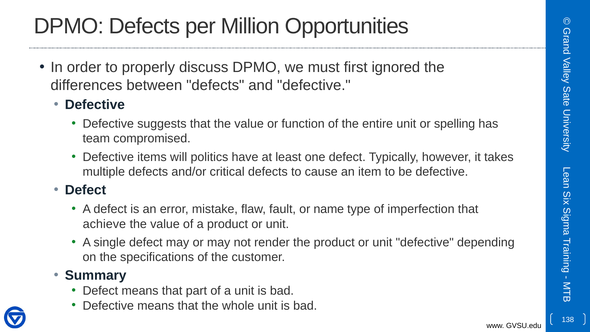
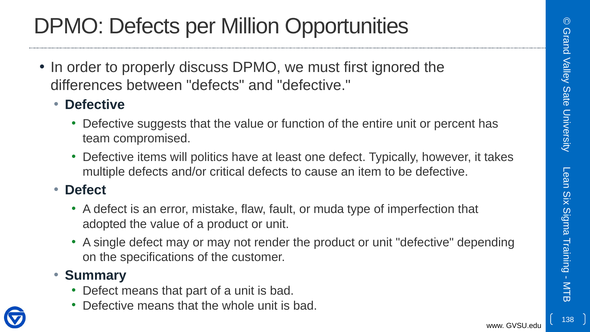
spelling: spelling -> percent (455, 124)
name: name -> muda (329, 209)
achieve: achieve -> adopted (105, 224)
